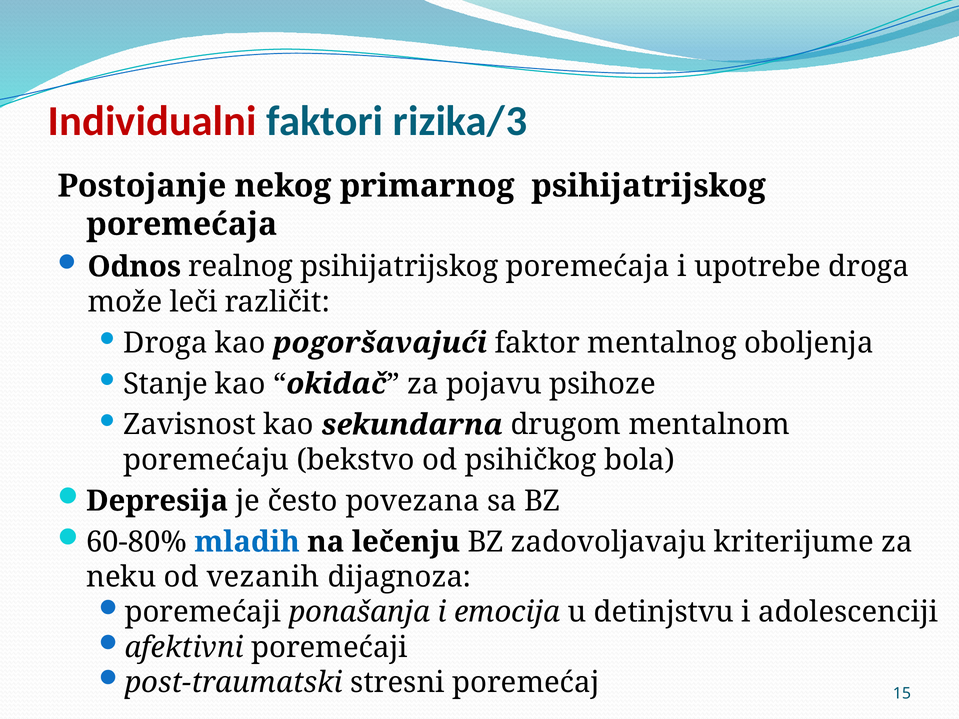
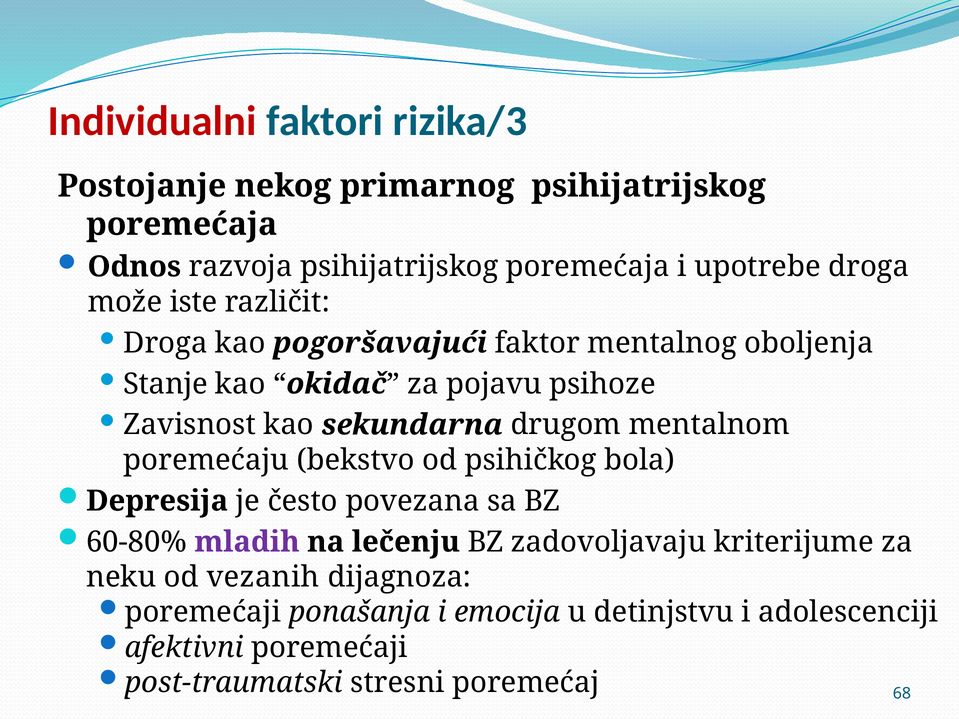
realnog: realnog -> razvoja (241, 267)
leči: leči -> iste (194, 302)
mladih colour: blue -> purple (247, 542)
15: 15 -> 68 (902, 694)
